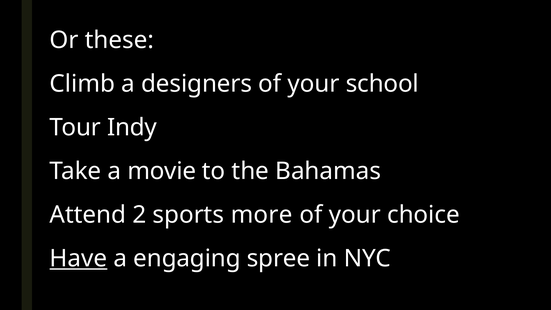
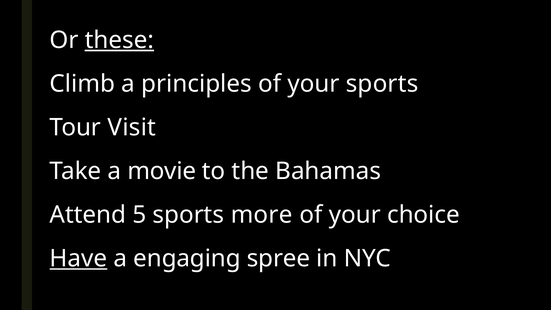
these underline: none -> present (119, 40)
designers: designers -> principles (197, 84)
your school: school -> sports (382, 84)
Indy: Indy -> Visit (132, 127)
2: 2 -> 5 (139, 215)
